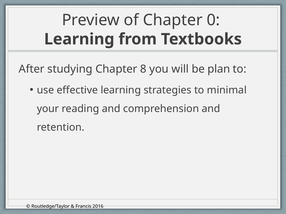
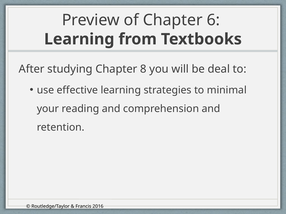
0: 0 -> 6 (213, 20)
plan: plan -> deal (219, 69)
